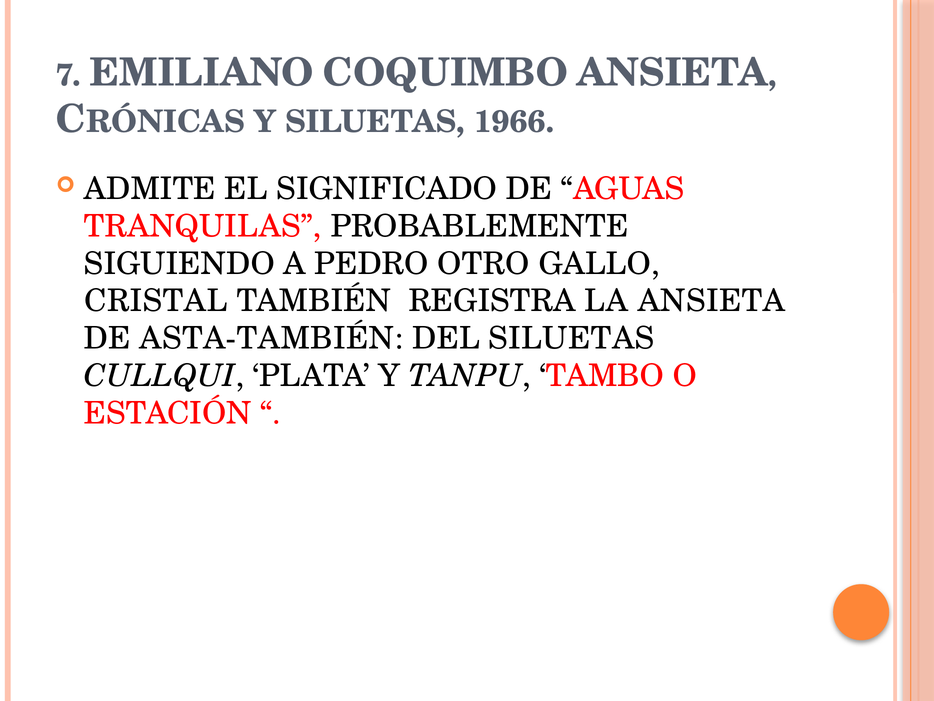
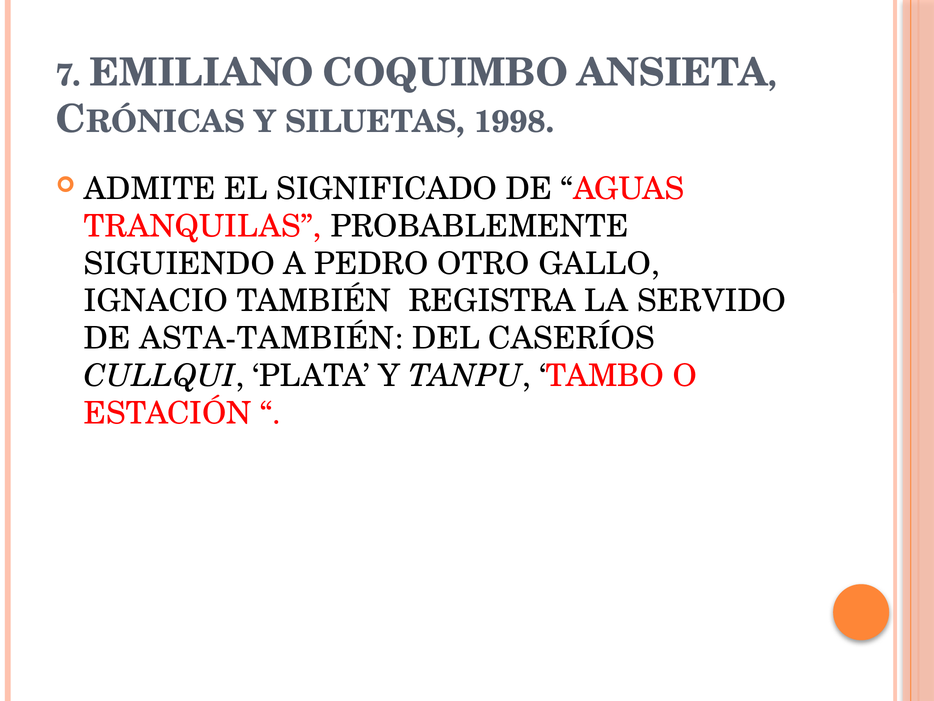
1966: 1966 -> 1998 (514, 122)
CRISTAL: CRISTAL -> IGNACIO (156, 301)
LA ANSIETA: ANSIETA -> SERVIDO (712, 301)
DEL SILUETAS: SILUETAS -> CASERÍOS (572, 338)
